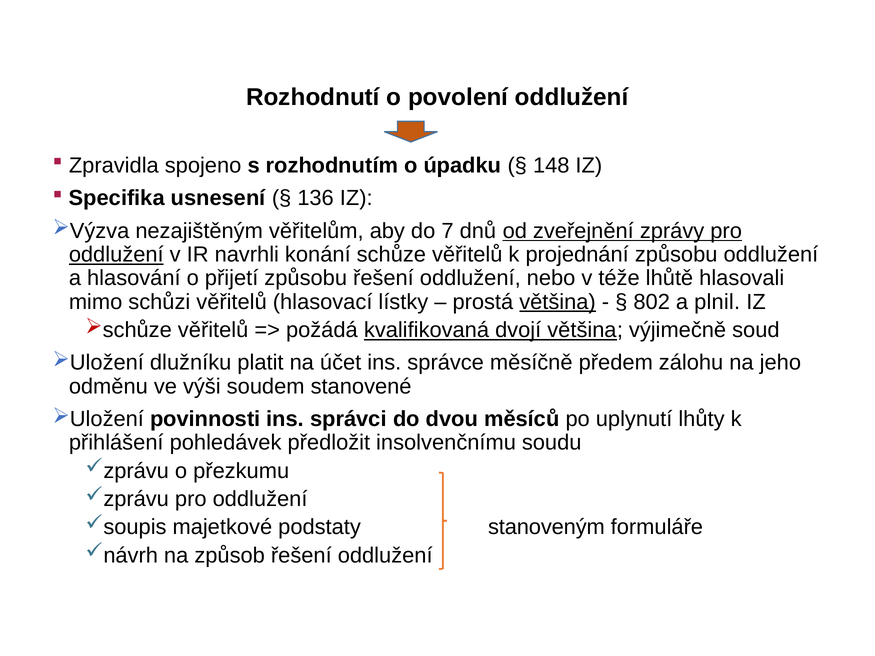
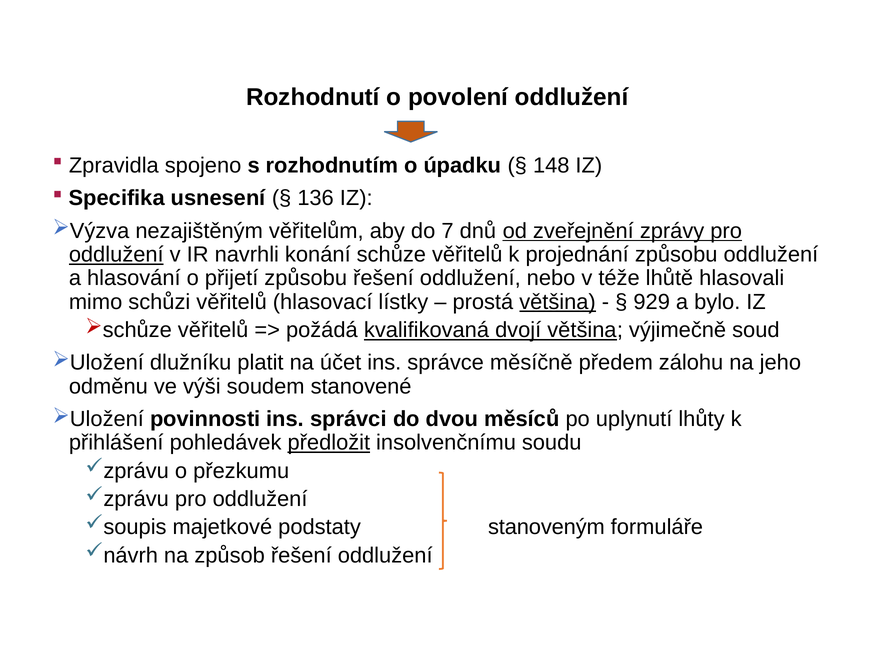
802: 802 -> 929 (652, 302)
plnil: plnil -> bylo (717, 302)
předložit underline: none -> present (329, 443)
